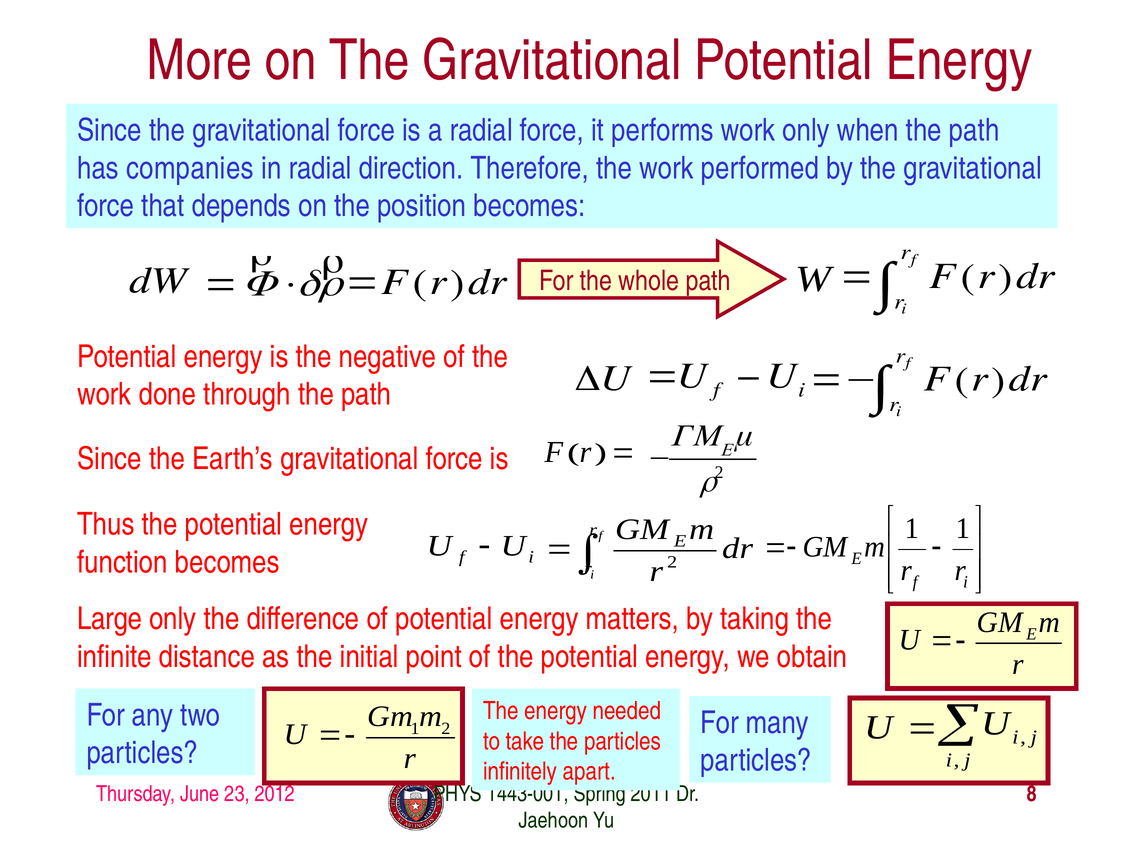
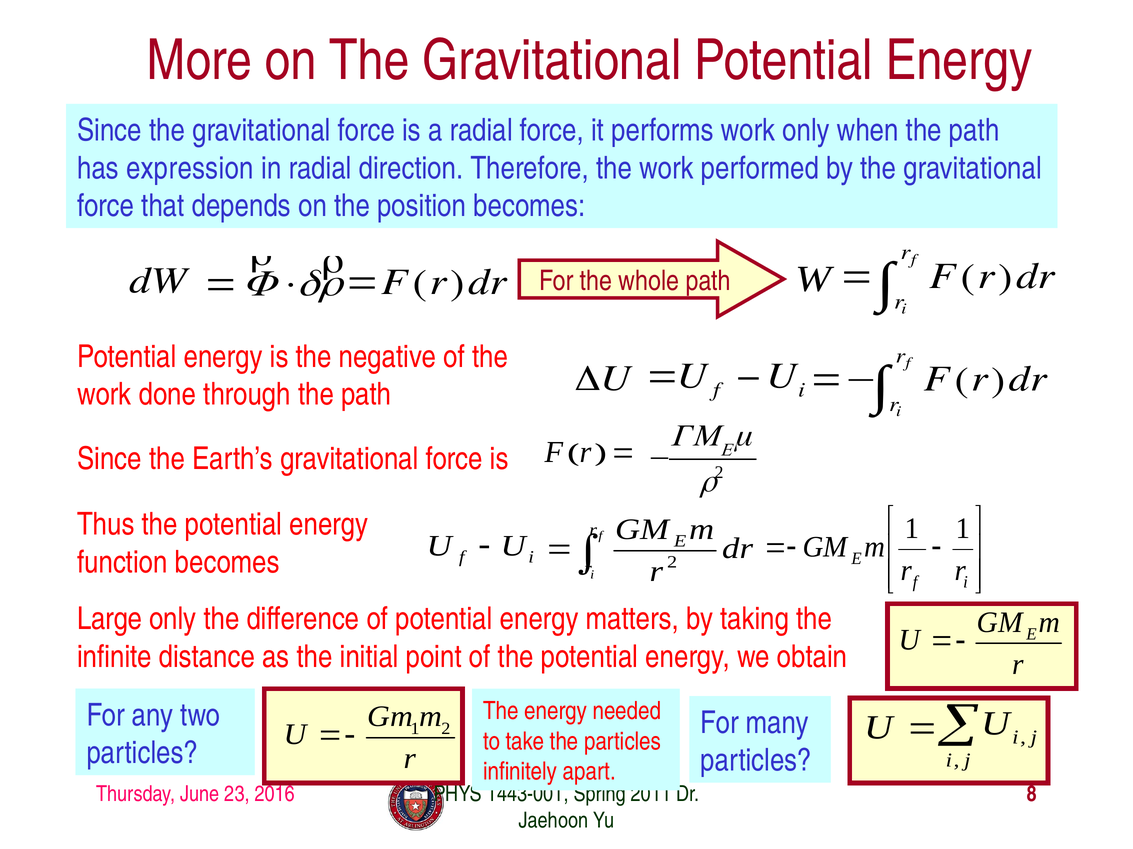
companies: companies -> expression (190, 168)
2012: 2012 -> 2016 (275, 795)
